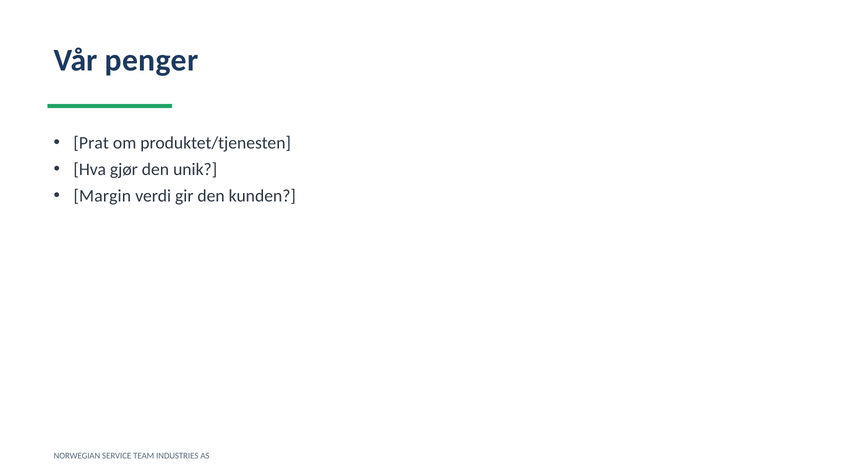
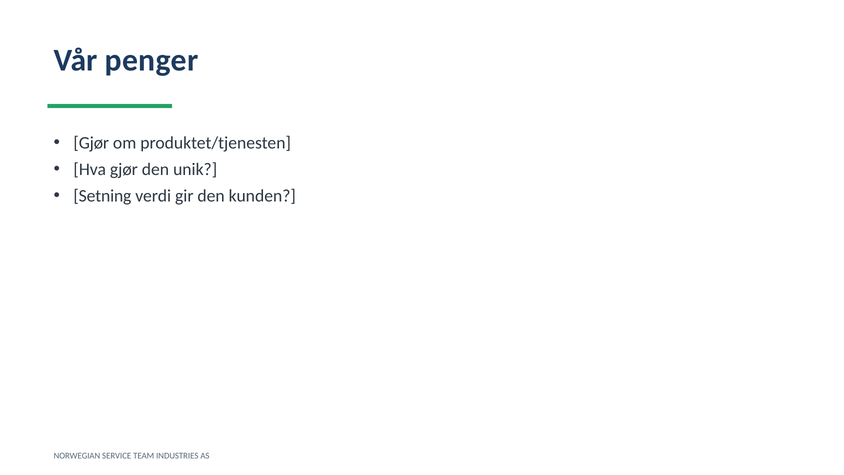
Prat: Prat -> Gjør (91, 143)
Margin: Margin -> Setning (102, 196)
